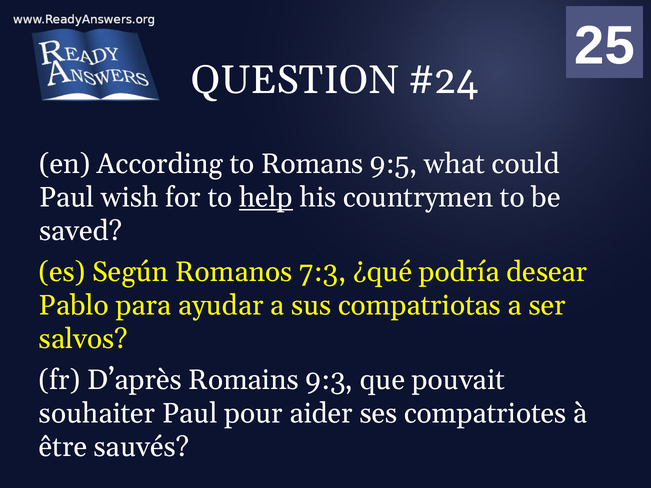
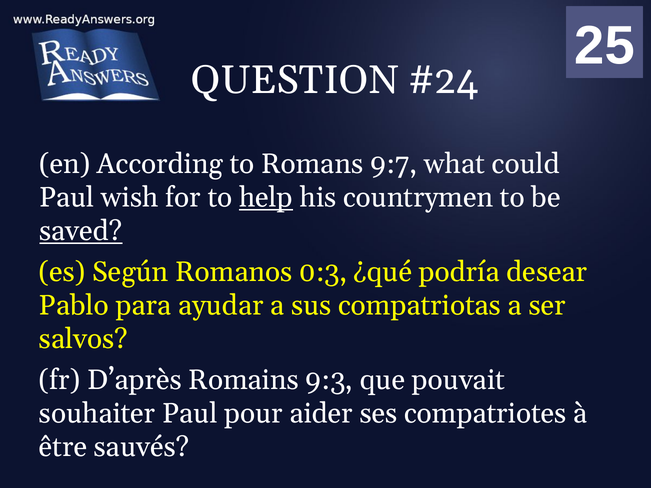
9:5: 9:5 -> 9:7 (394, 164)
saved underline: none -> present (81, 231)
7:3: 7:3 -> 0:3 (323, 272)
